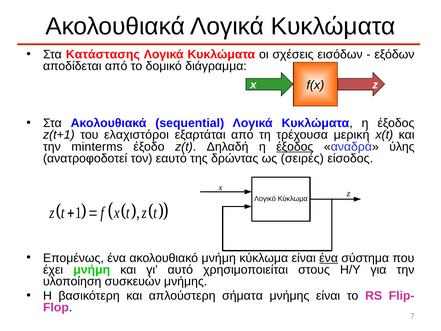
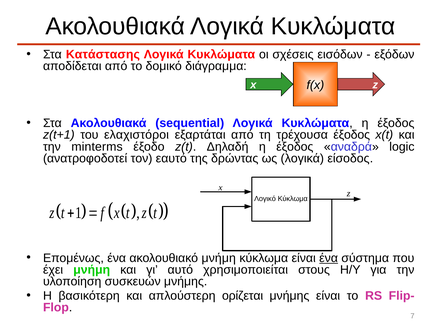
τρέχουσα μερική: μερική -> έξοδος (352, 135)
έξοδος underline: present -> none (295, 147)
ύλης: ύλης -> logic (402, 147)
ως σειρές: σειρές -> λογικά (302, 158)
σήματα: σήματα -> ορίζεται (243, 296)
